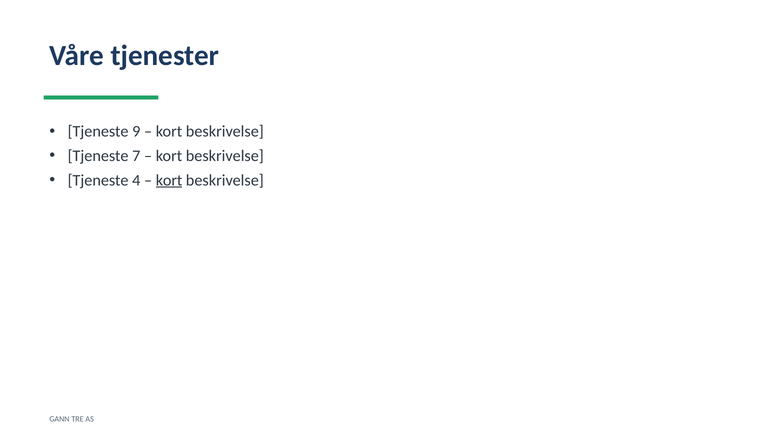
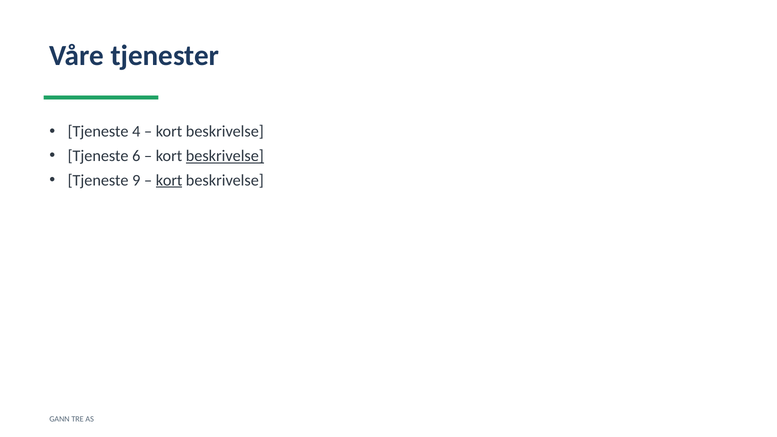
9: 9 -> 4 (136, 132)
7: 7 -> 6 (136, 156)
beskrivelse underline: none -> present (225, 156)
4: 4 -> 9 (136, 180)
